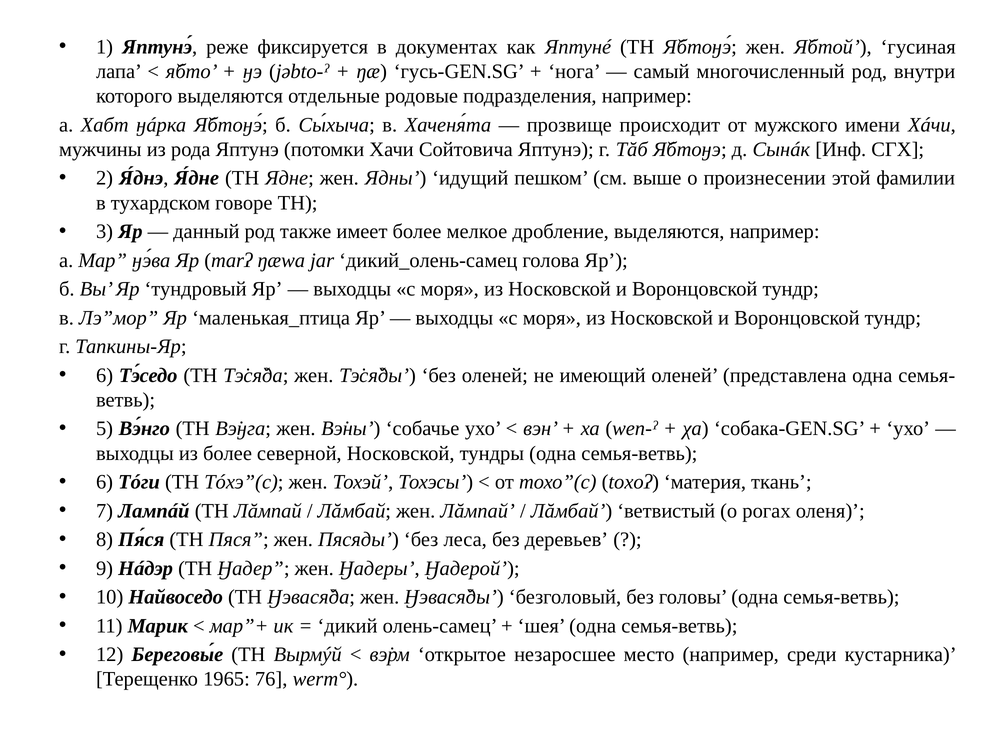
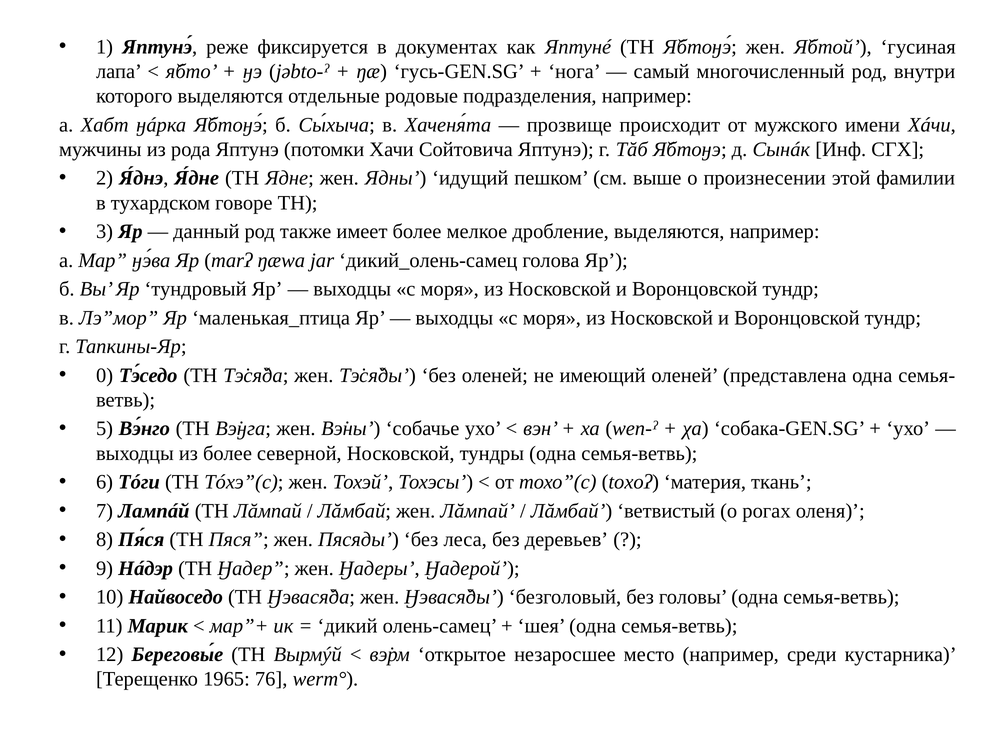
6: 6 -> 0 (105, 375)
